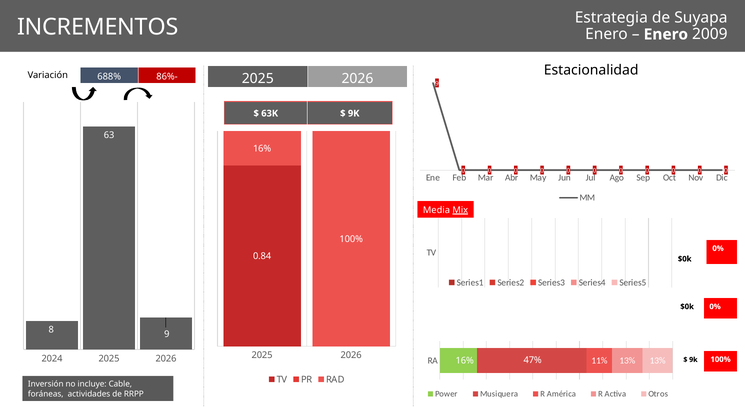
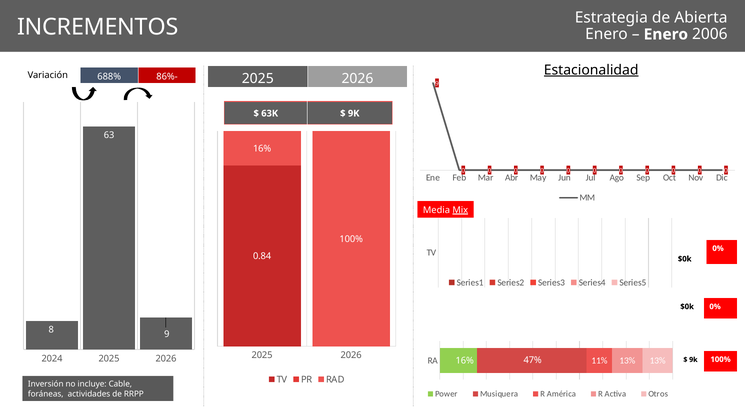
Suyapa: Suyapa -> Abierta (701, 18)
2009: 2009 -> 2006 (710, 34)
Estacionalidad underline: none -> present (591, 70)
